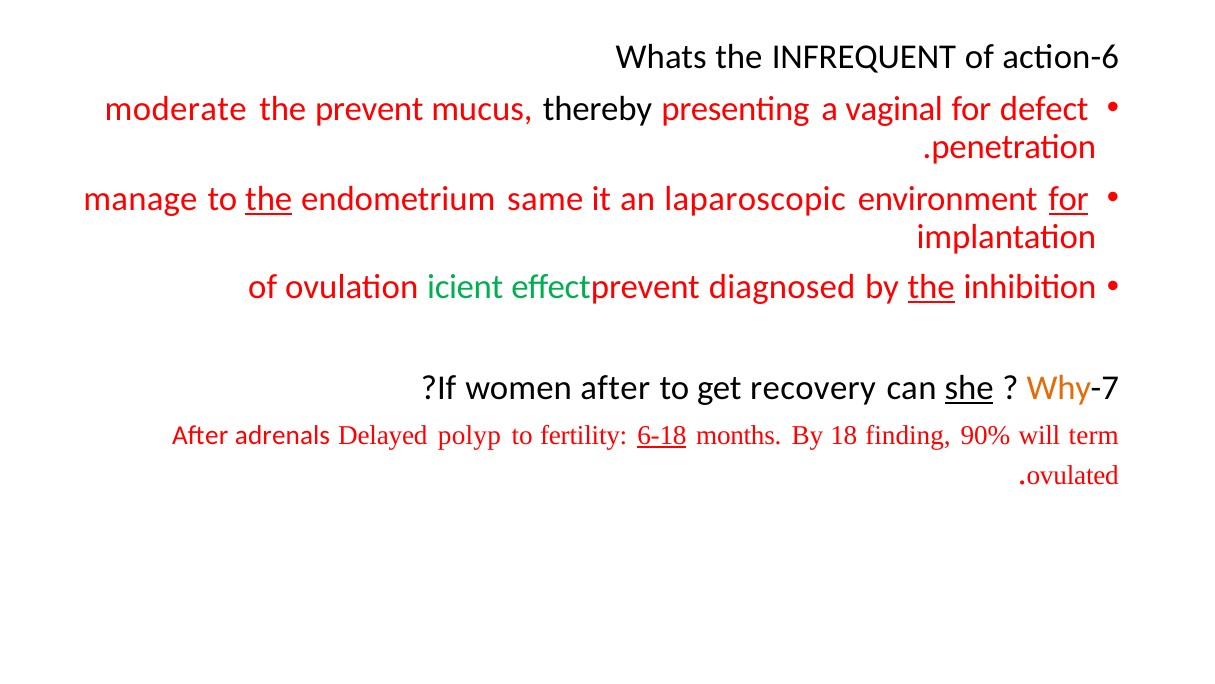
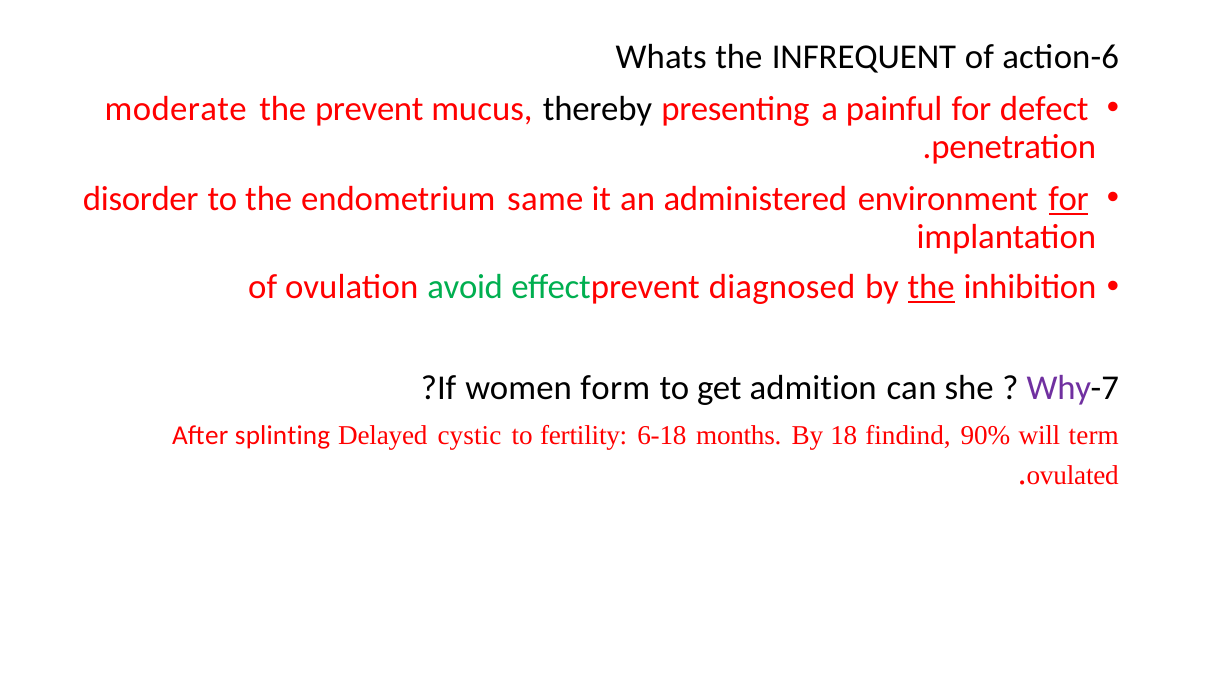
vaginal: vaginal -> painful (894, 109)
manage: manage -> disorder (141, 198)
the underline: present -> none (269, 198)
laparoscopic: laparoscopic -> administered (755, 198)
icient: icient -> avoid (465, 287)
women after: after -> form (615, 388)
recovery: recovery -> admition (813, 388)
she underline: present -> none (969, 388)
Why colour: orange -> purple (1059, 388)
adrenals: adrenals -> splinting (283, 435)
polyp: polyp -> cystic (470, 435)
6-18 underline: present -> none (662, 435)
finding: finding -> findind (908, 435)
